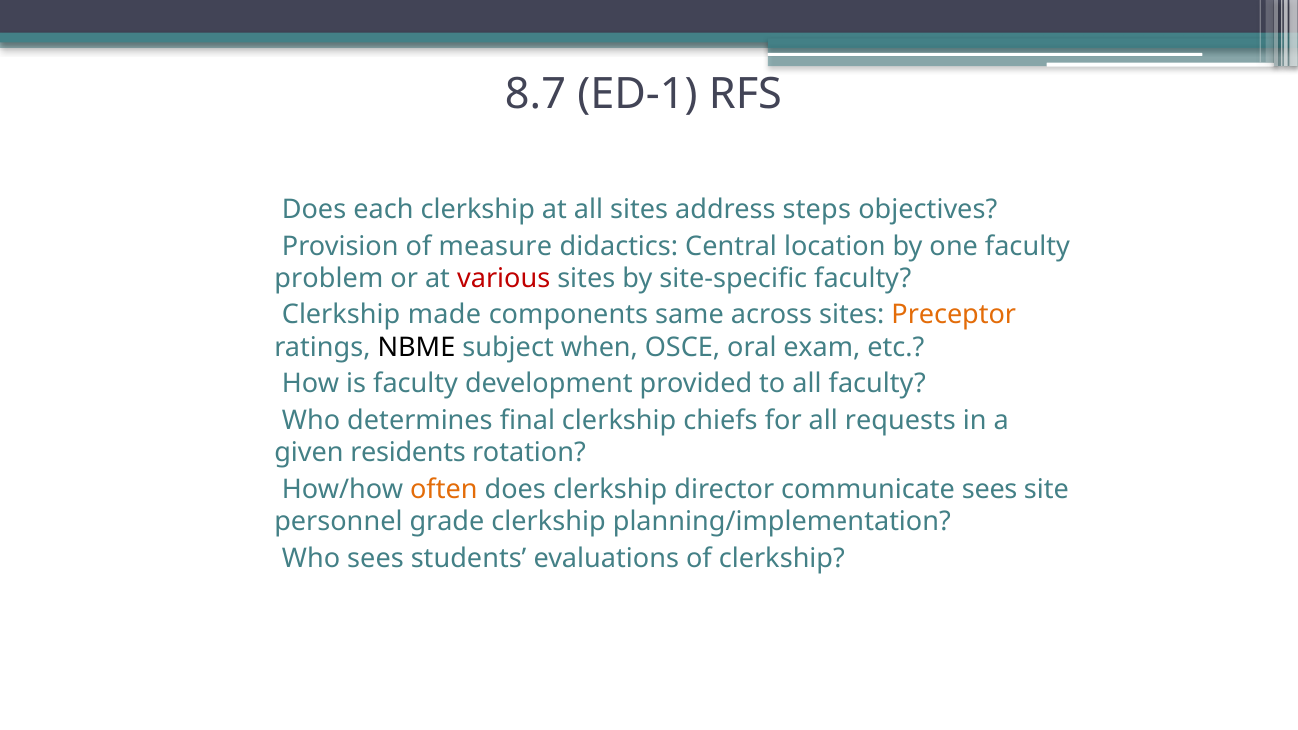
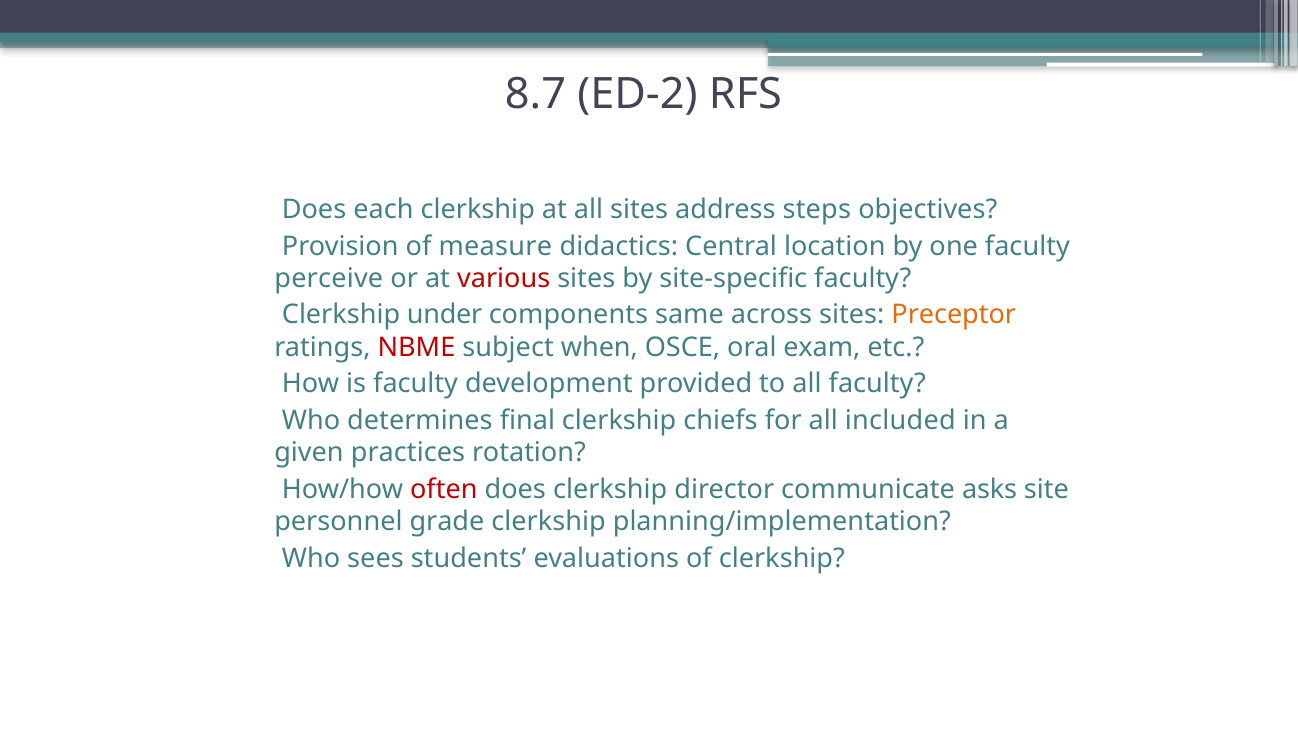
ED-1: ED-1 -> ED-2 (637, 94)
problem: problem -> perceive (329, 279)
made: made -> under (445, 315)
NBME colour: black -> red (416, 348)
requests: requests -> included (900, 421)
residents: residents -> practices (408, 453)
often colour: orange -> red (444, 490)
communicate sees: sees -> asks (990, 490)
